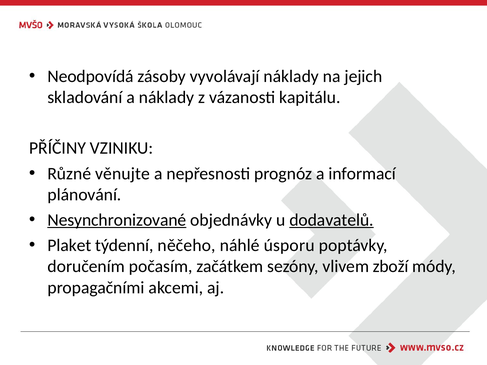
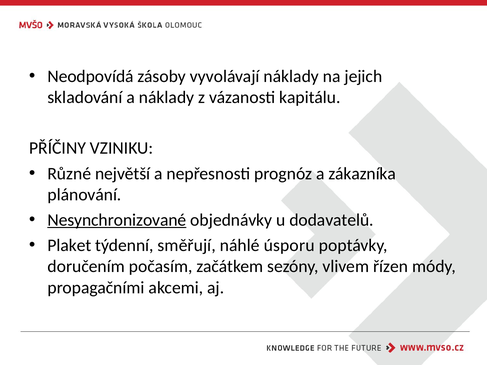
věnujte: věnujte -> největší (123, 174)
informací: informací -> zákazníka (362, 174)
dodavatelů underline: present -> none (332, 220)
něčeho: něčeho -> směřují (187, 246)
zboží: zboží -> řízen (391, 267)
